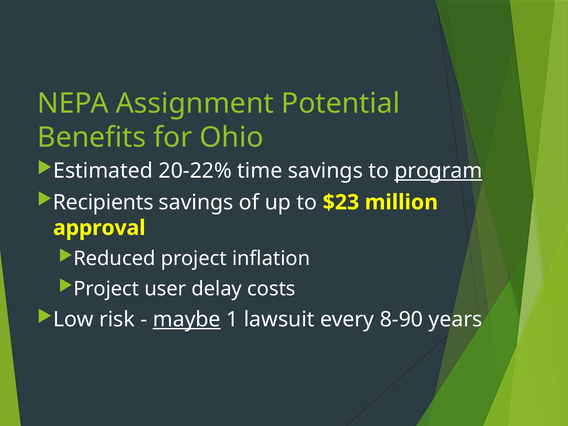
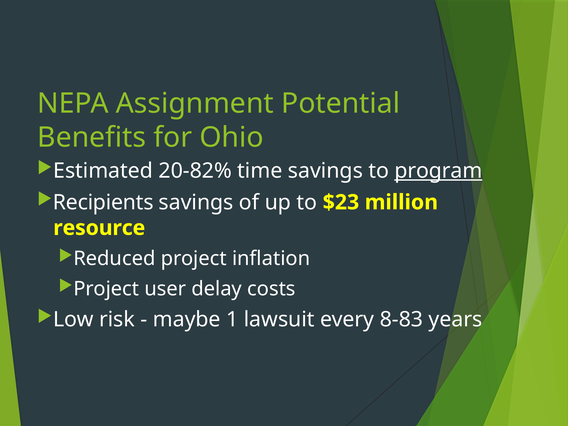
20-22%: 20-22% -> 20-82% (195, 171)
approval: approval -> resource (99, 228)
maybe underline: present -> none (187, 320)
8-90: 8-90 -> 8-83 (401, 320)
